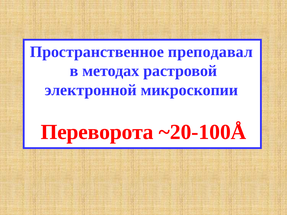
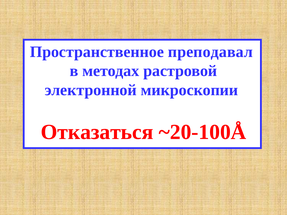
Переворота: Переворота -> Отказаться (97, 132)
